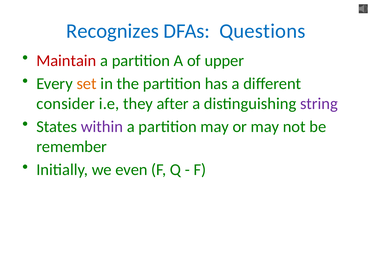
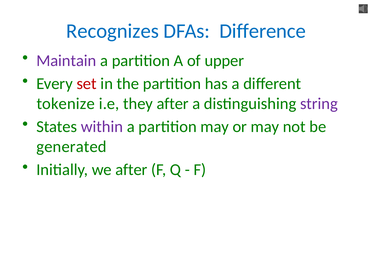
Questions: Questions -> Difference (263, 31)
Maintain colour: red -> purple (66, 61)
set colour: orange -> red (87, 84)
consider: consider -> tokenize (66, 104)
remember: remember -> generated (72, 147)
we even: even -> after (131, 170)
